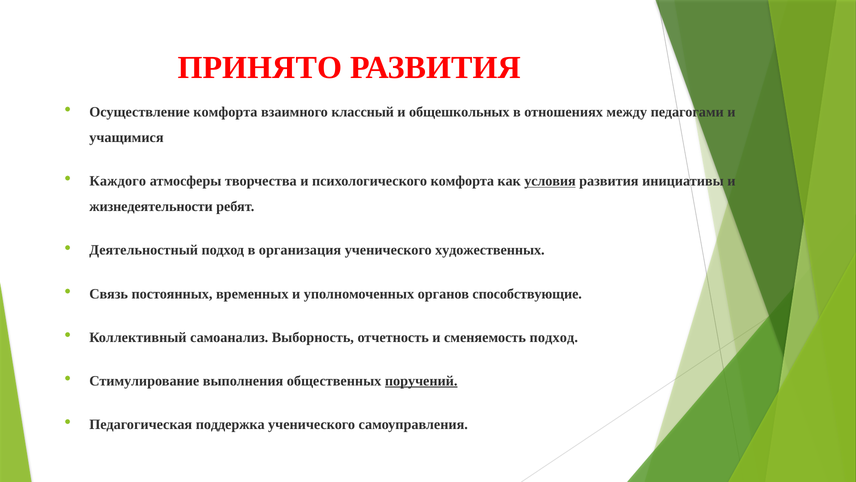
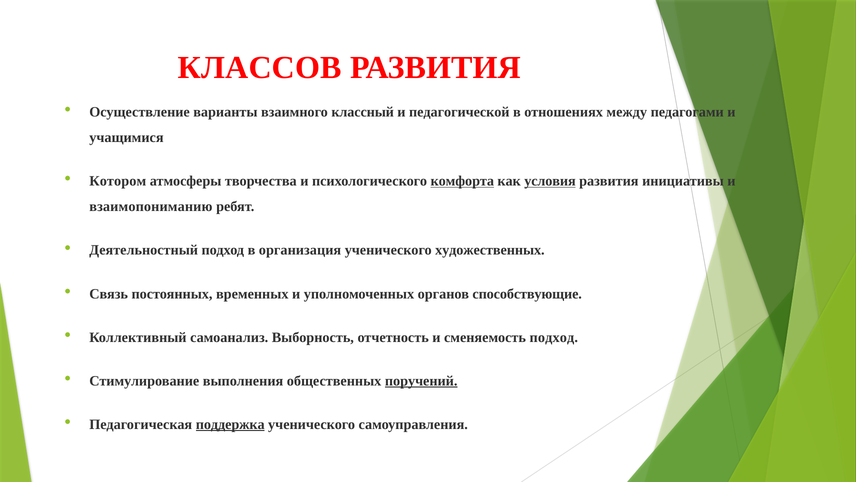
ПРИНЯТО: ПРИНЯТО -> КЛАССОВ (260, 68)
Осуществление комфорта: комфорта -> варианты (225, 112)
общешкольных: общешкольных -> педагогической (459, 112)
Каждого: Каждого -> Котором (118, 181)
комфорта underline: none -> present (462, 181)
жизнедеятельности: жизнедеятельности -> взаимопониманию (151, 207)
поддержка underline: none -> present (230, 424)
